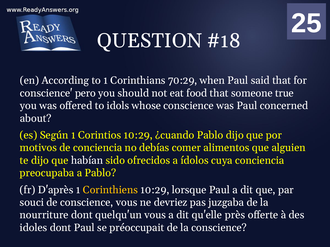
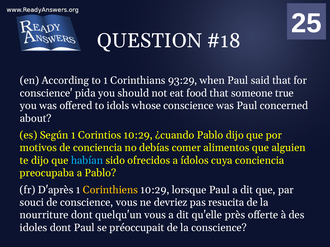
70:29: 70:29 -> 93:29 (183, 81)
pero: pero -> pida (85, 93)
habían colour: white -> light blue (87, 161)
juzgaba: juzgaba -> resucita (226, 203)
